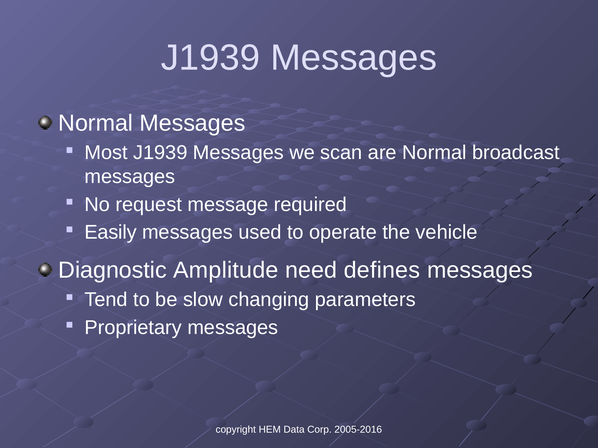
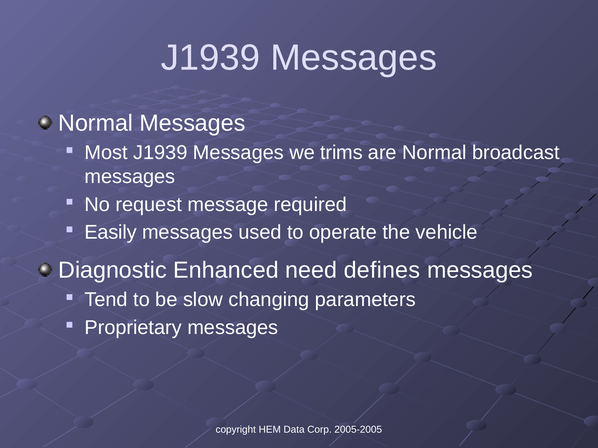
scan: scan -> trims (341, 153)
Amplitude: Amplitude -> Enhanced (226, 270)
2005-2016: 2005-2016 -> 2005-2005 (358, 430)
